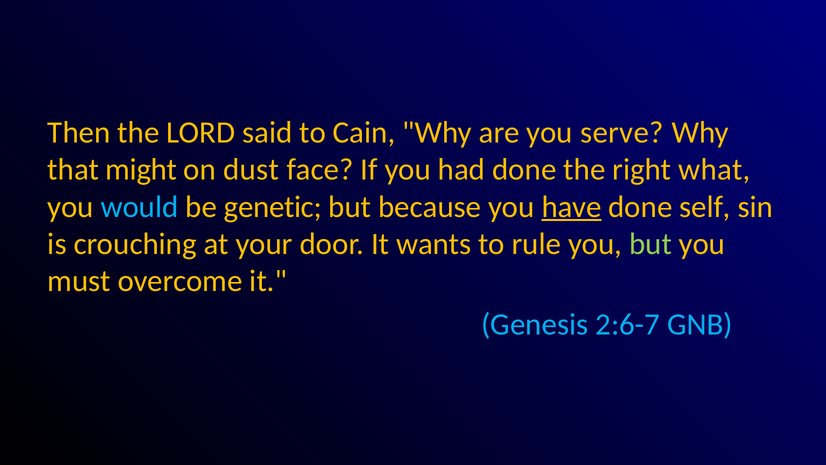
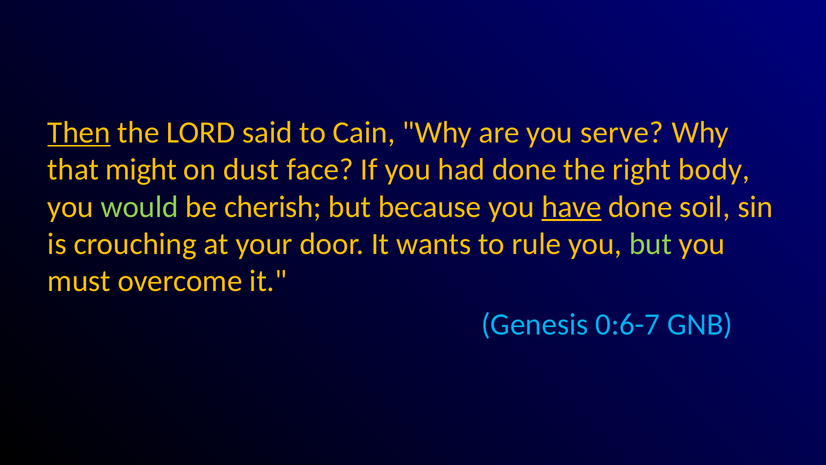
Then underline: none -> present (79, 132)
what: what -> body (714, 169)
would colour: light blue -> light green (140, 207)
genetic: genetic -> cherish (273, 207)
self: self -> soil (705, 207)
2:6-7: 2:6-7 -> 0:6-7 (628, 324)
